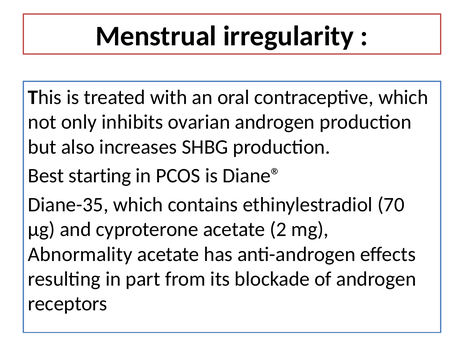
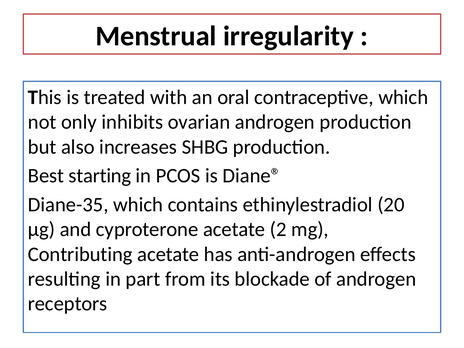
70: 70 -> 20 (391, 205)
Abnormality: Abnormality -> Contributing (80, 254)
